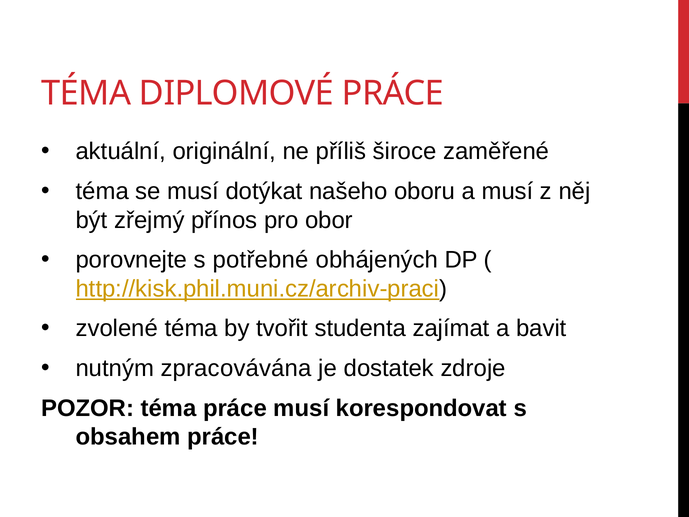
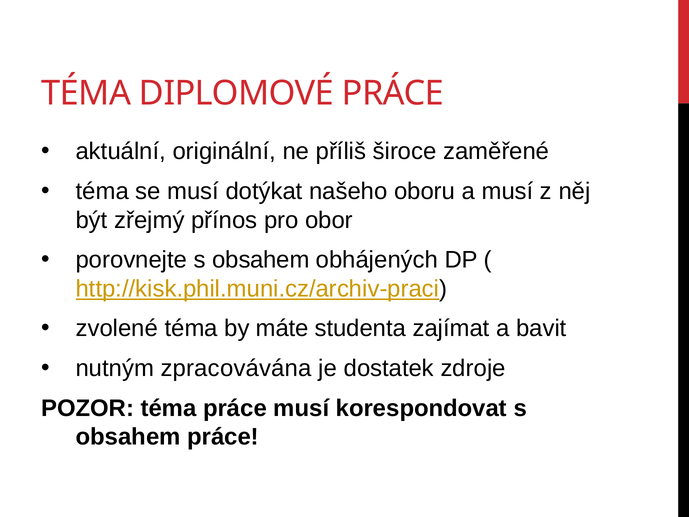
porovnejte s potřebné: potřebné -> obsahem (261, 260)
tvořit: tvořit -> máte (282, 328)
